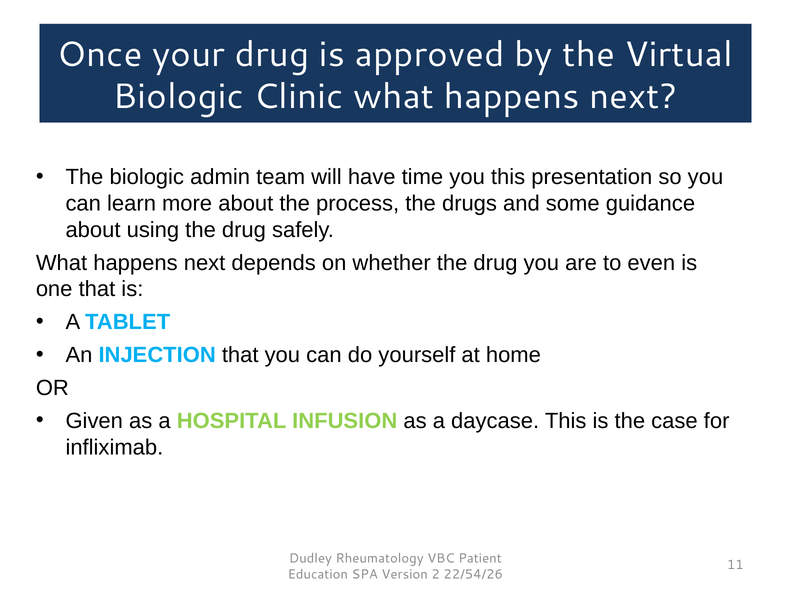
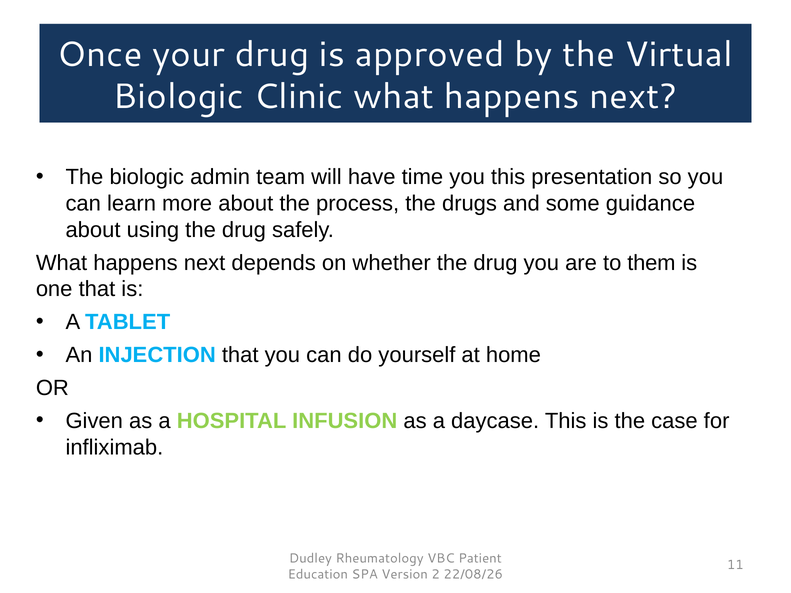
even: even -> them (651, 263)
22/54/26: 22/54/26 -> 22/08/26 (473, 574)
